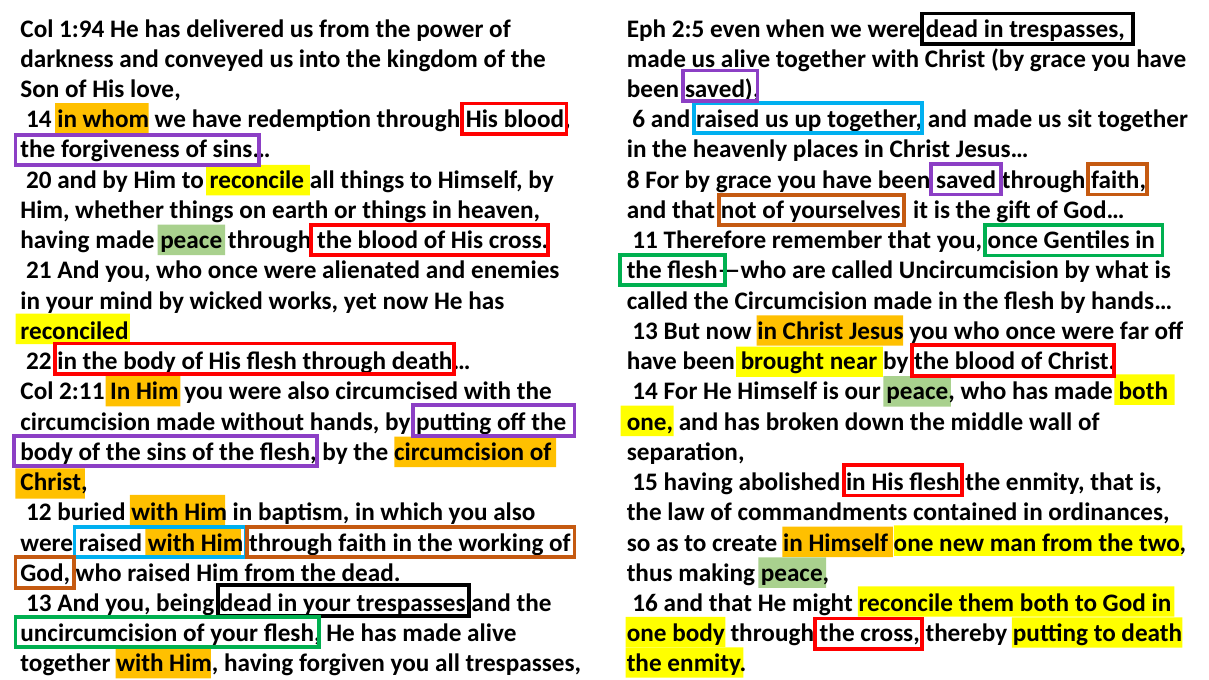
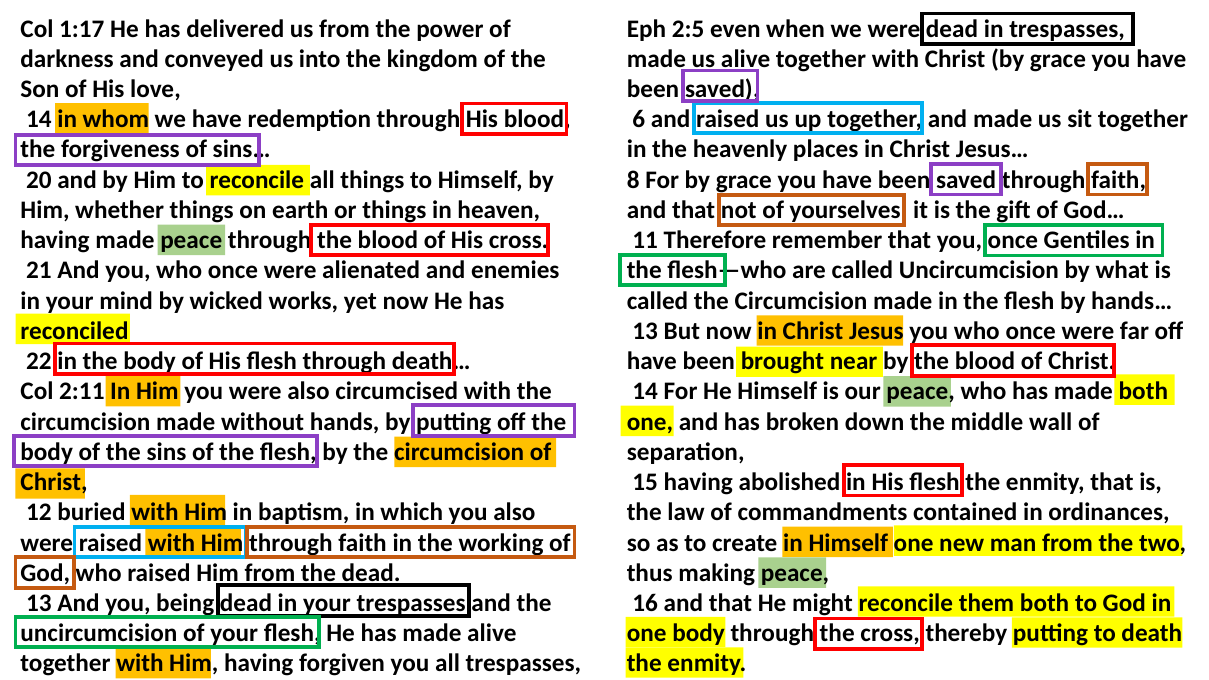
1:94: 1:94 -> 1:17 (82, 29)
